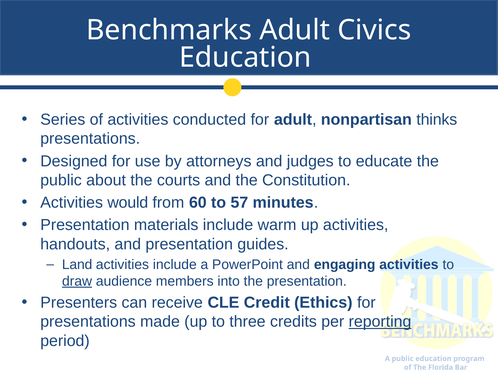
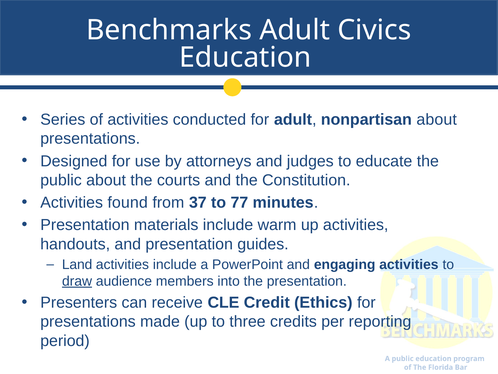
nonpartisan thinks: thinks -> about (437, 119)
would: would -> found (128, 202)
60: 60 -> 37 (198, 202)
57: 57 -> 77 (239, 202)
reporting underline: present -> none (380, 321)
